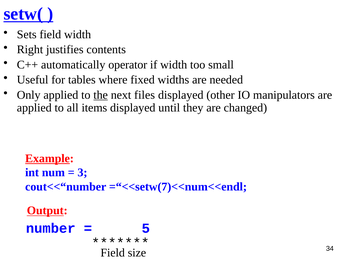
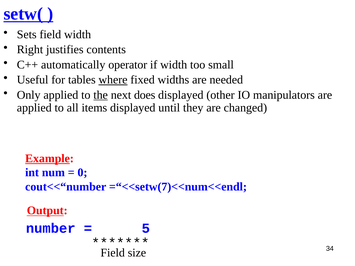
where underline: none -> present (113, 80)
files: files -> does (145, 95)
3: 3 -> 0 (82, 173)
